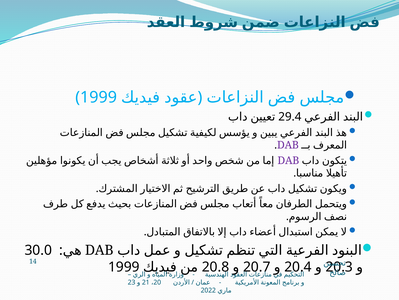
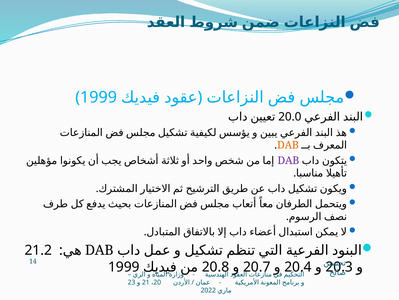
29.4: 29.4 -> 20.0 (290, 116)
DAB colour: purple -> orange (288, 145)
30.0: 30.0 -> 21.2 (38, 250)
